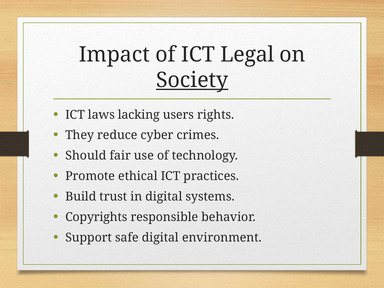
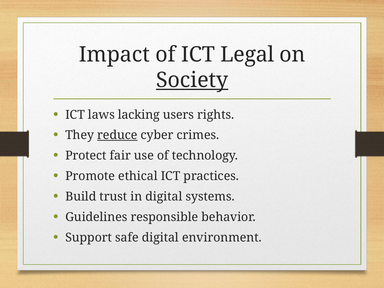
reduce underline: none -> present (117, 135)
Should: Should -> Protect (86, 156)
Copyrights: Copyrights -> Guidelines (96, 217)
